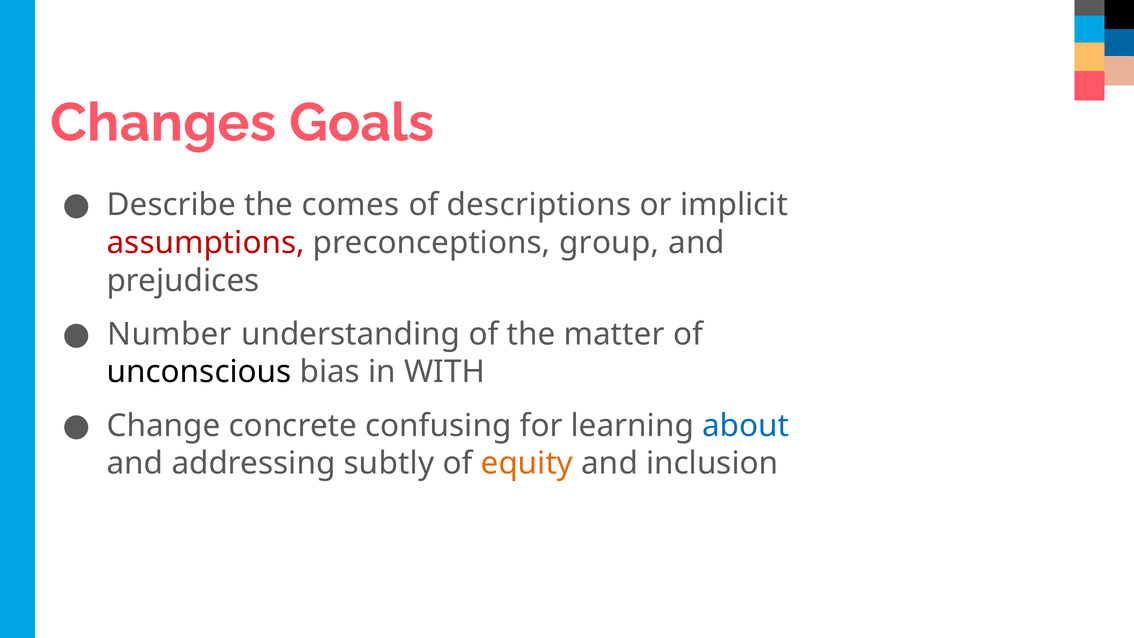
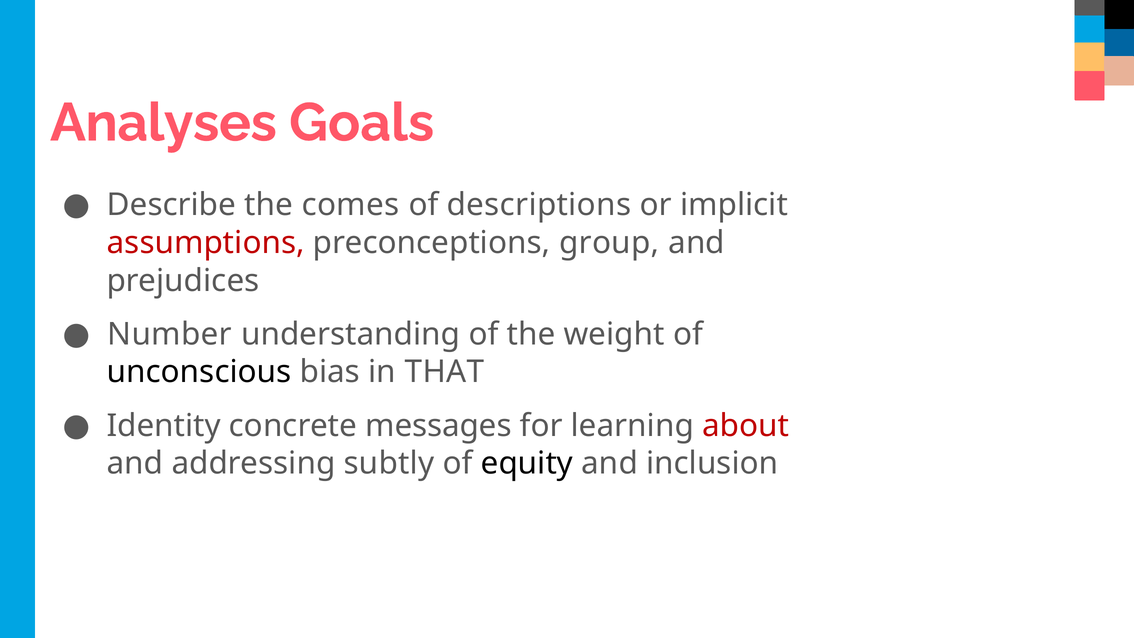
Changes: Changes -> Analyses (163, 123)
matter: matter -> weight (614, 334)
WITH: WITH -> THAT (444, 372)
Change: Change -> Identity (164, 426)
confusing: confusing -> messages (438, 426)
about colour: blue -> red (746, 426)
equity colour: orange -> black (527, 464)
